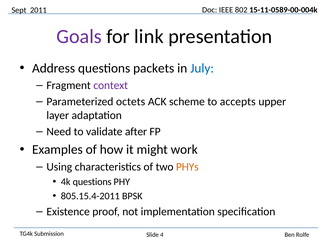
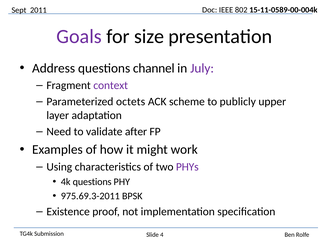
link: link -> size (149, 36)
packets: packets -> channel (154, 68)
July colour: blue -> purple (202, 68)
accepts: accepts -> publicly (238, 102)
PHYs colour: orange -> purple (187, 167)
805.15.4-2011: 805.15.4-2011 -> 975.69.3-2011 (90, 196)
